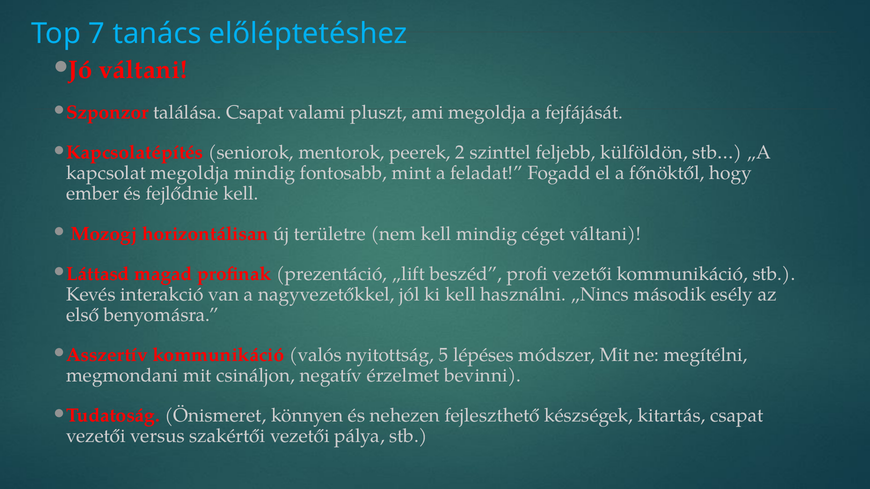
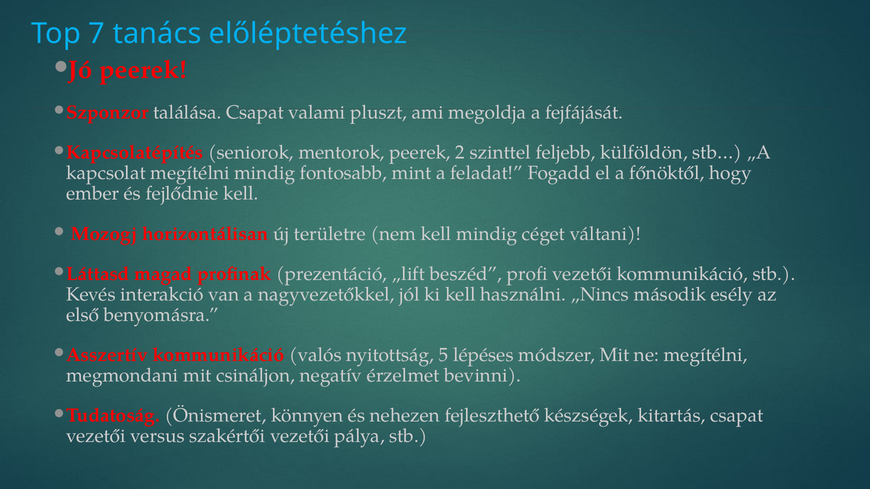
Jó váltani: váltani -> peerek (143, 70)
kapcsolat megoldja: megoldja -> megítélni (190, 173)
